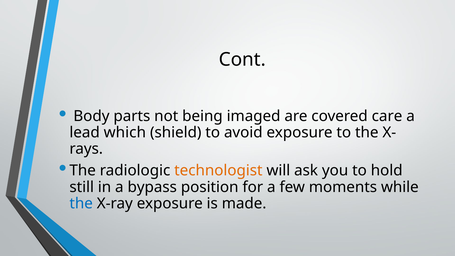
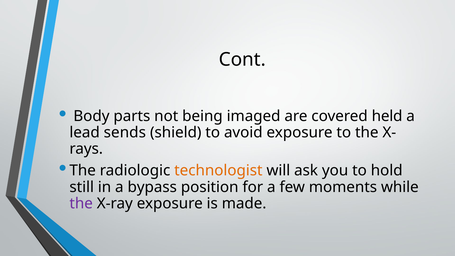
care: care -> held (387, 116)
which: which -> sends (125, 133)
the colour: blue -> purple (81, 203)
